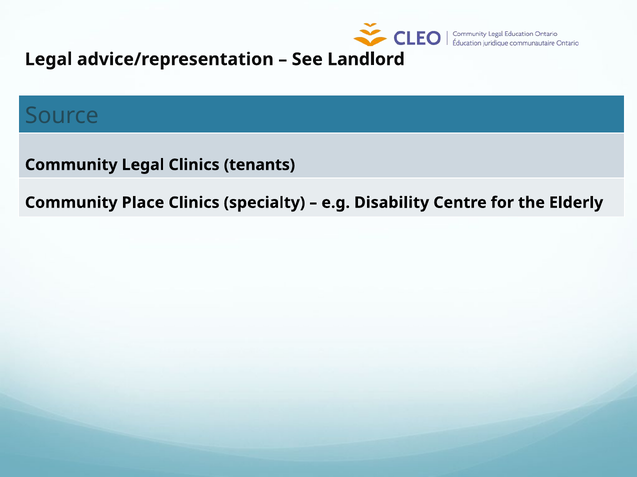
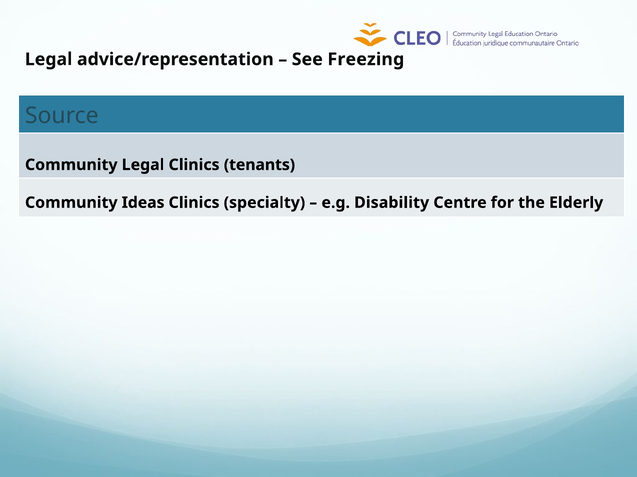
Landlord: Landlord -> Freezing (366, 59)
Place: Place -> Ideas (143, 203)
